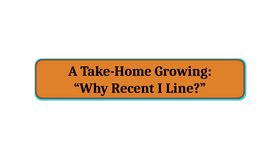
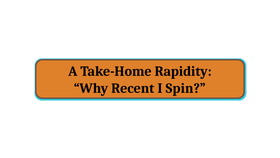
Growing: Growing -> Rapidity (183, 71)
Line: Line -> Spin (186, 88)
